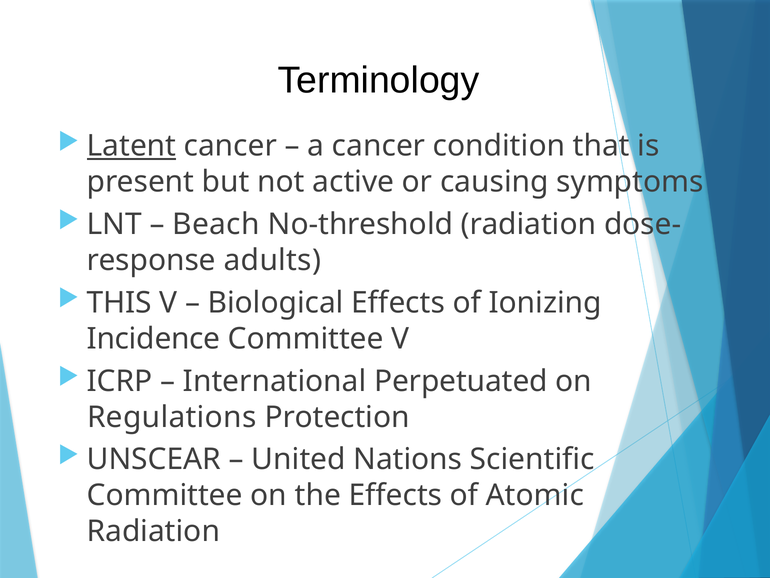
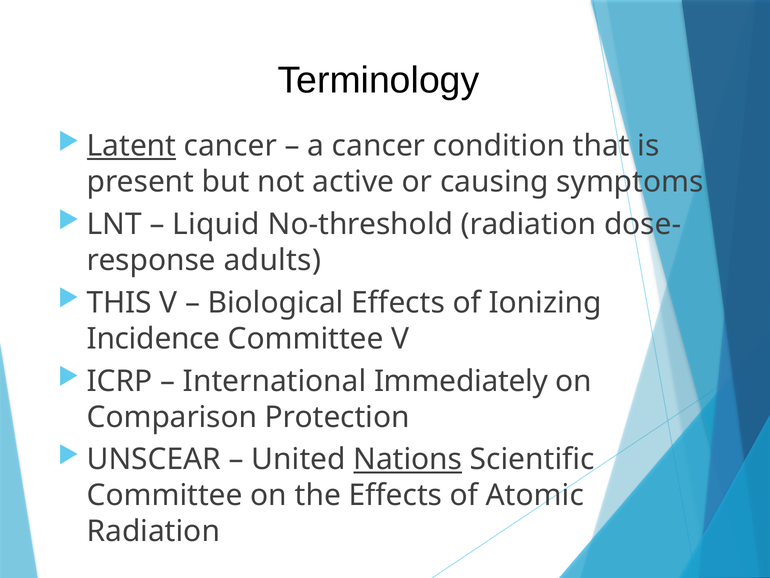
Beach: Beach -> Liquid (216, 224)
Perpetuated: Perpetuated -> Immediately (461, 381)
Regulations: Regulations -> Comparison (172, 417)
Nations underline: none -> present (408, 459)
